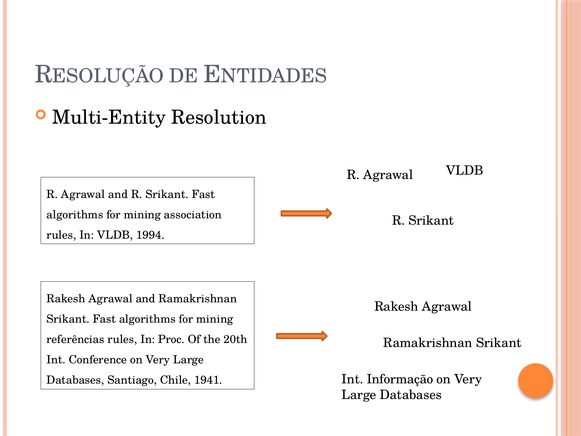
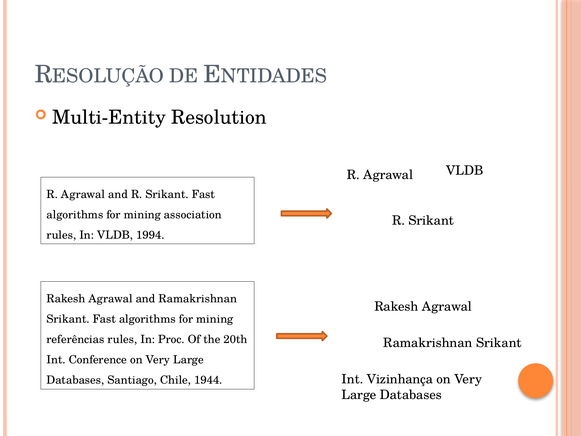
Informação: Informação -> Vizinhança (400, 379)
1941: 1941 -> 1944 (208, 380)
